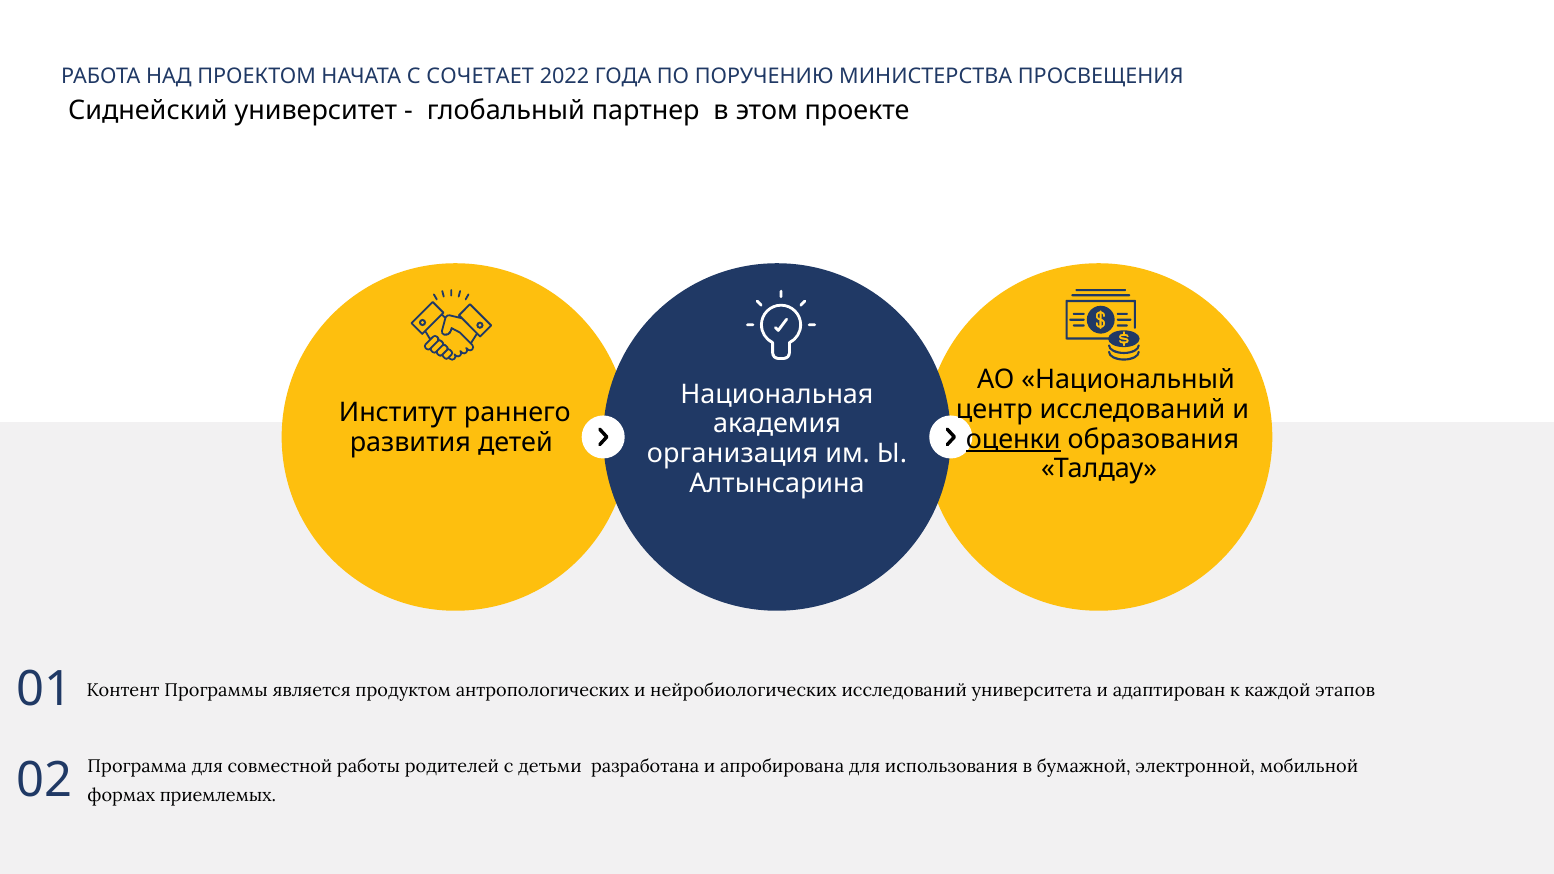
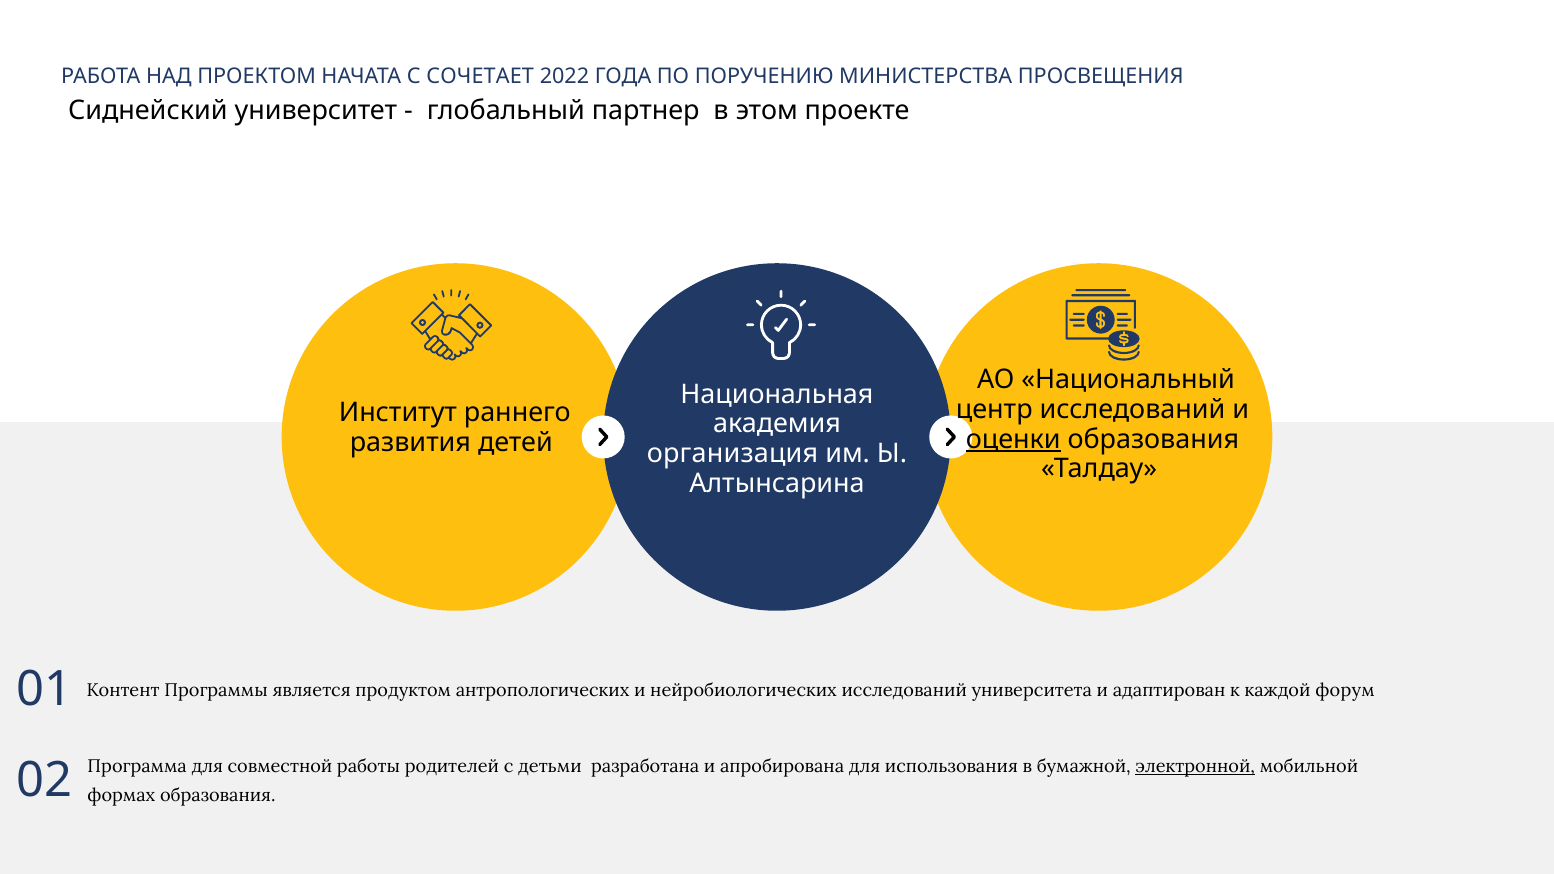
этапов: этапов -> форум (1345, 690)
электронной underline: none -> present (1195, 766)
формах приемлемых: приемлемых -> образования (218, 796)
